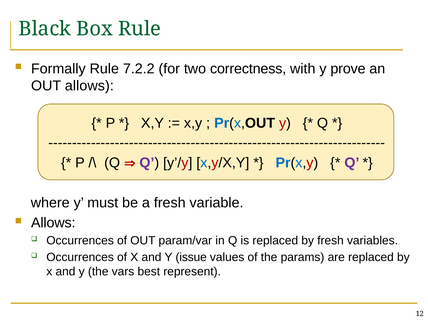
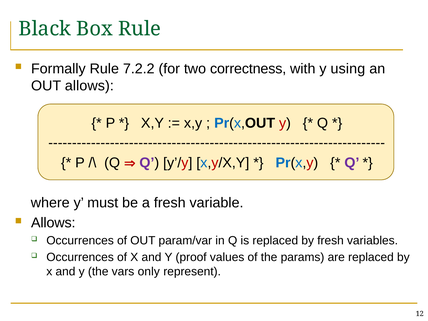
prove: prove -> using (348, 69)
issue: issue -> proof (191, 257)
best: best -> only (149, 272)
